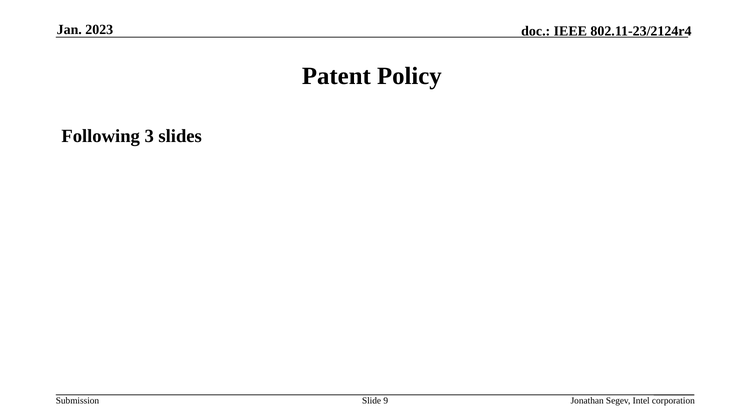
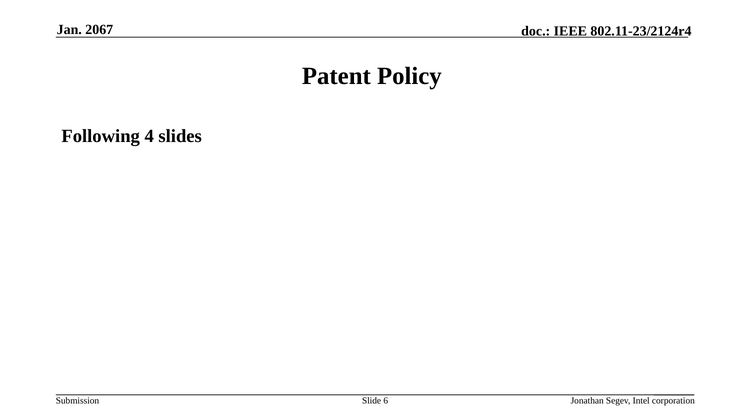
2023: 2023 -> 2067 (99, 30)
3: 3 -> 4 (149, 136)
9: 9 -> 6 (386, 401)
